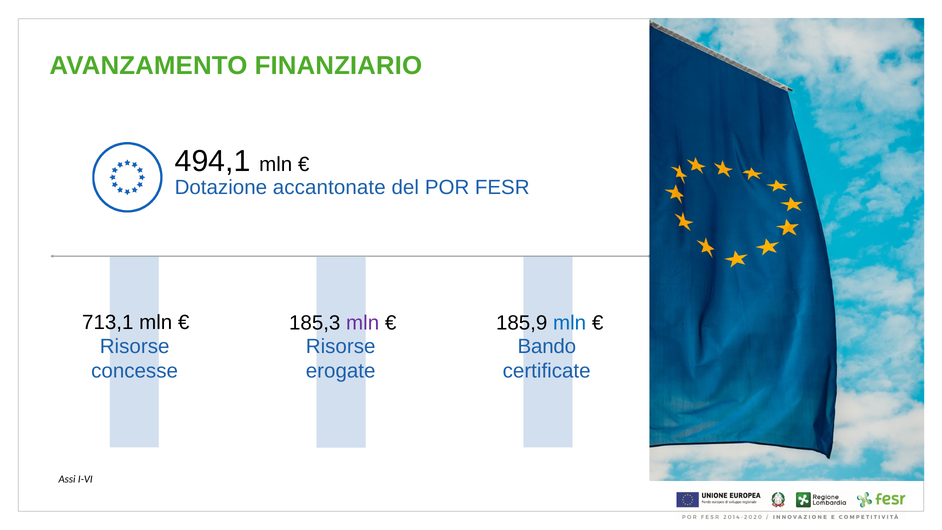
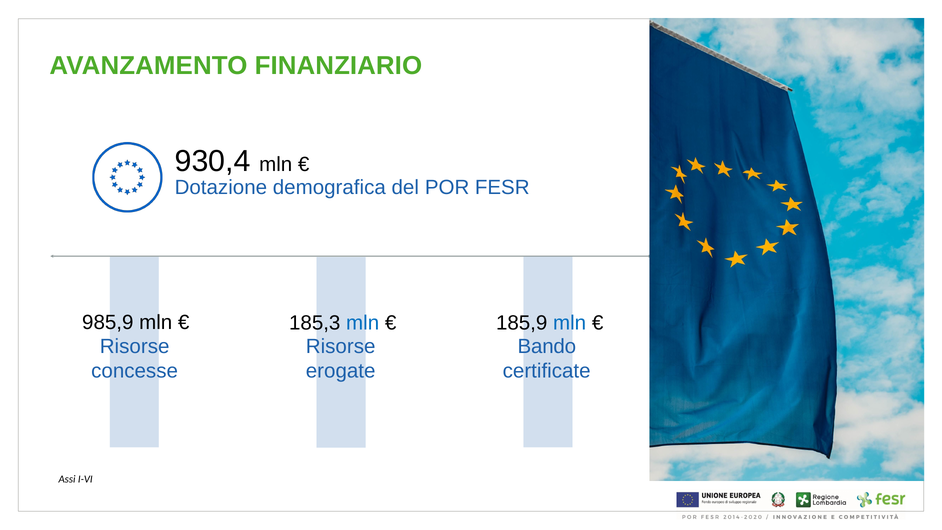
494,1: 494,1 -> 930,4 (213, 161)
accantonate: accantonate -> demografica (329, 188)
713,1: 713,1 -> 985,9 (108, 322)
mln colour: purple -> blue (363, 323)
